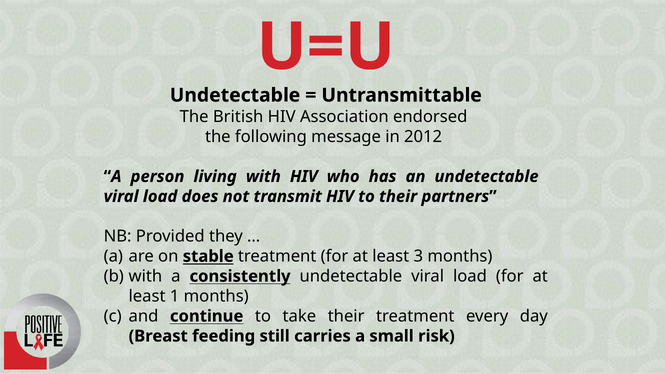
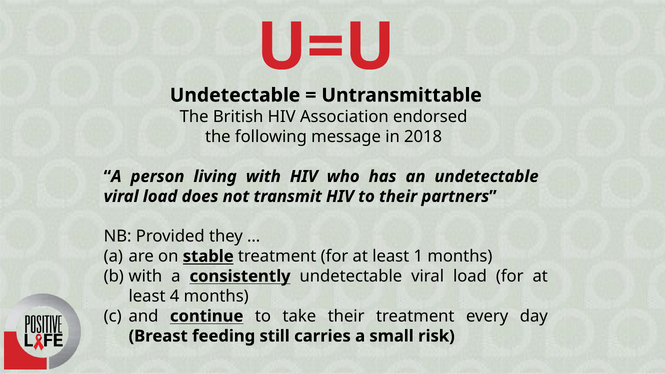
2012: 2012 -> 2018 (423, 137)
3: 3 -> 1 (418, 256)
1: 1 -> 4 (175, 296)
